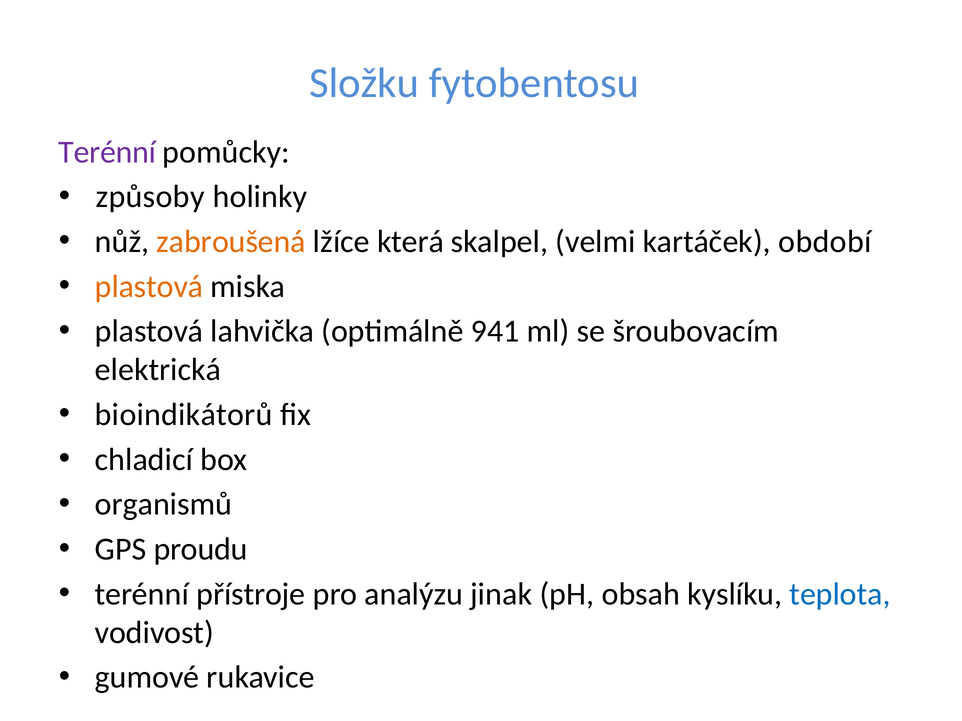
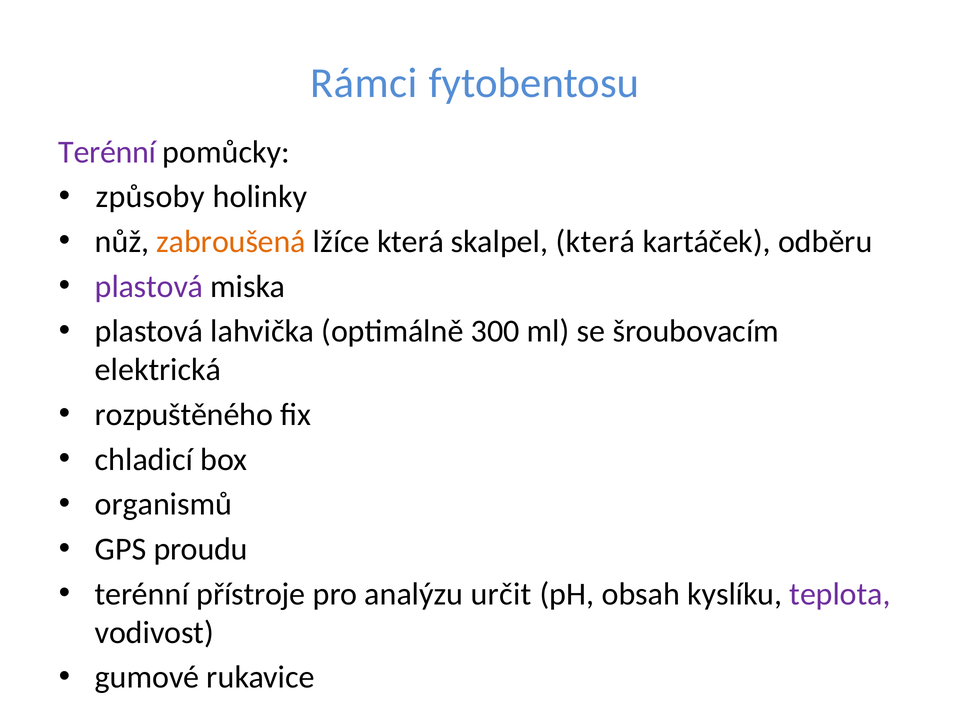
Složku: Složku -> Rámci (364, 83)
skalpel velmi: velmi -> která (595, 242)
období: období -> odběru (825, 242)
plastová colour: orange -> purple (149, 287)
941: 941 -> 300 (495, 332)
bioindikátorů: bioindikátorů -> rozpuštěného (184, 415)
jinak: jinak -> určit (501, 594)
teplota colour: blue -> purple (840, 594)
